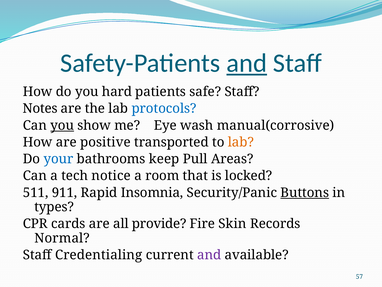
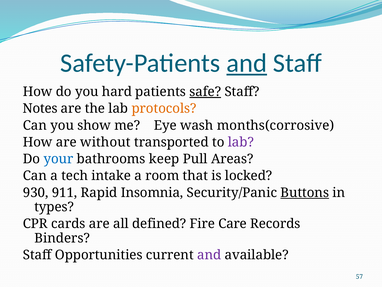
safe underline: none -> present (205, 92)
protocols colour: blue -> orange (164, 108)
you underline: present -> none (62, 125)
manual(corrosive: manual(corrosive -> months(corrosive (276, 125)
positive: positive -> without (105, 142)
lab colour: orange -> purple (241, 142)
notice: notice -> intake (111, 176)
511: 511 -> 930 (36, 192)
provide: provide -> defined (159, 223)
Skin: Skin -> Care (233, 223)
Normal: Normal -> Binders (62, 238)
Credentialing: Credentialing -> Opportunities (99, 255)
